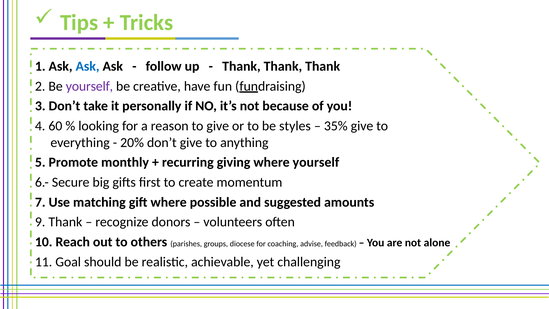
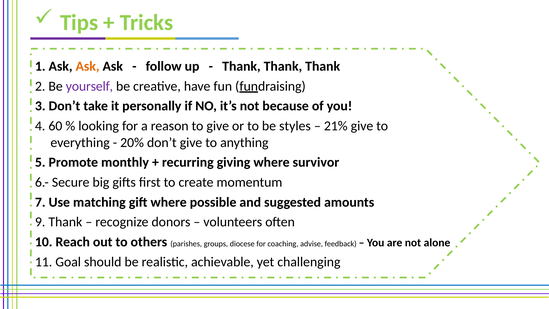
Ask colour: blue -> orange (88, 66)
35%: 35% -> 21% (336, 126)
where yourself: yourself -> survivor (316, 162)
